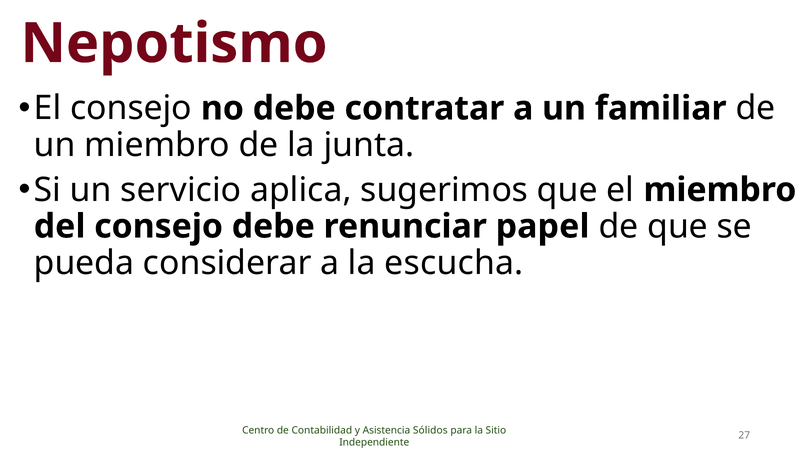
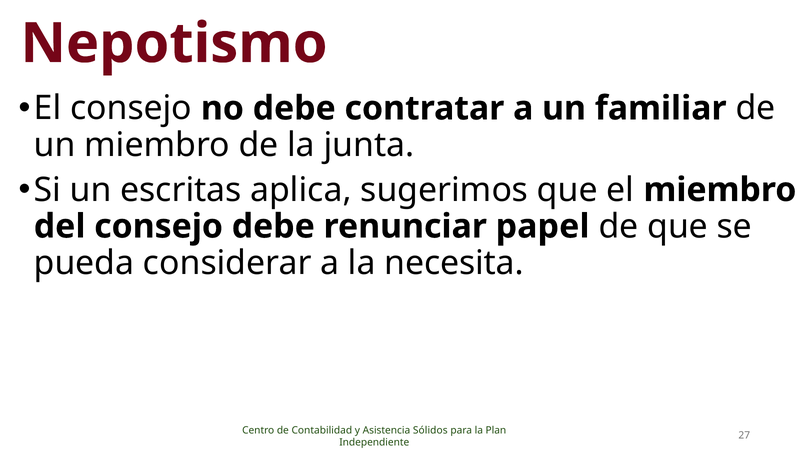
servicio: servicio -> escritas (181, 190)
escucha: escucha -> necesita (454, 263)
Sitio: Sitio -> Plan (496, 430)
